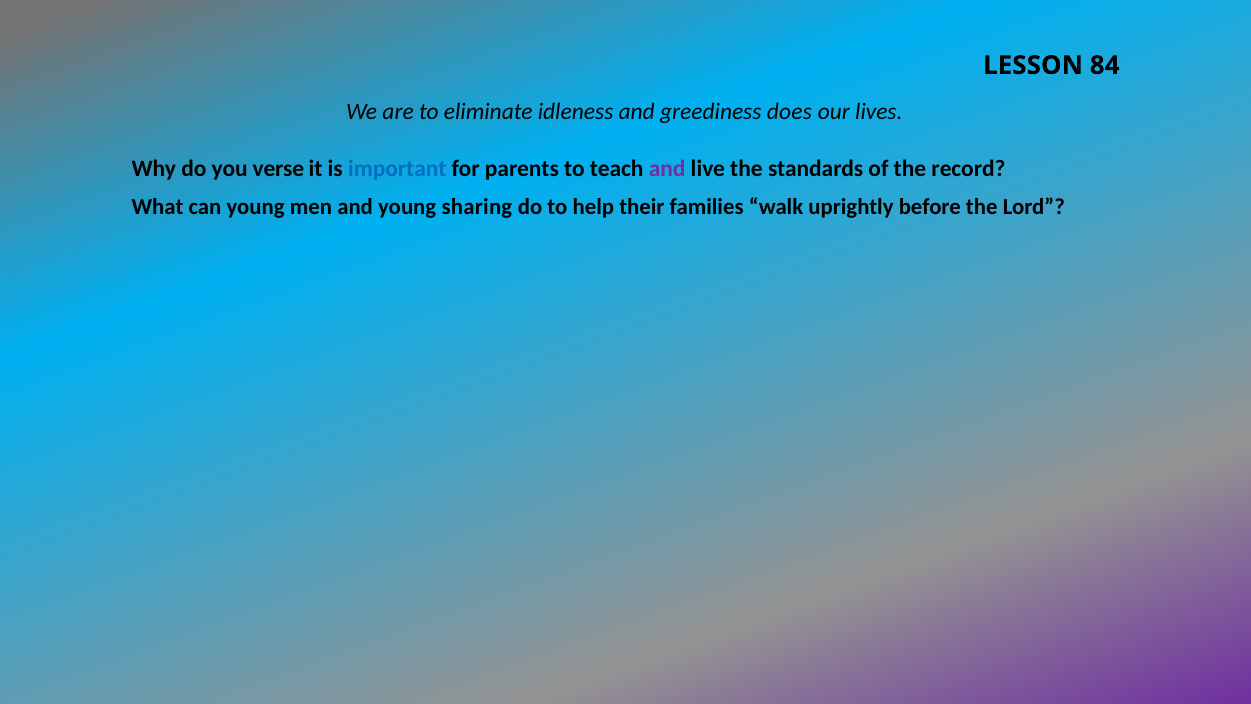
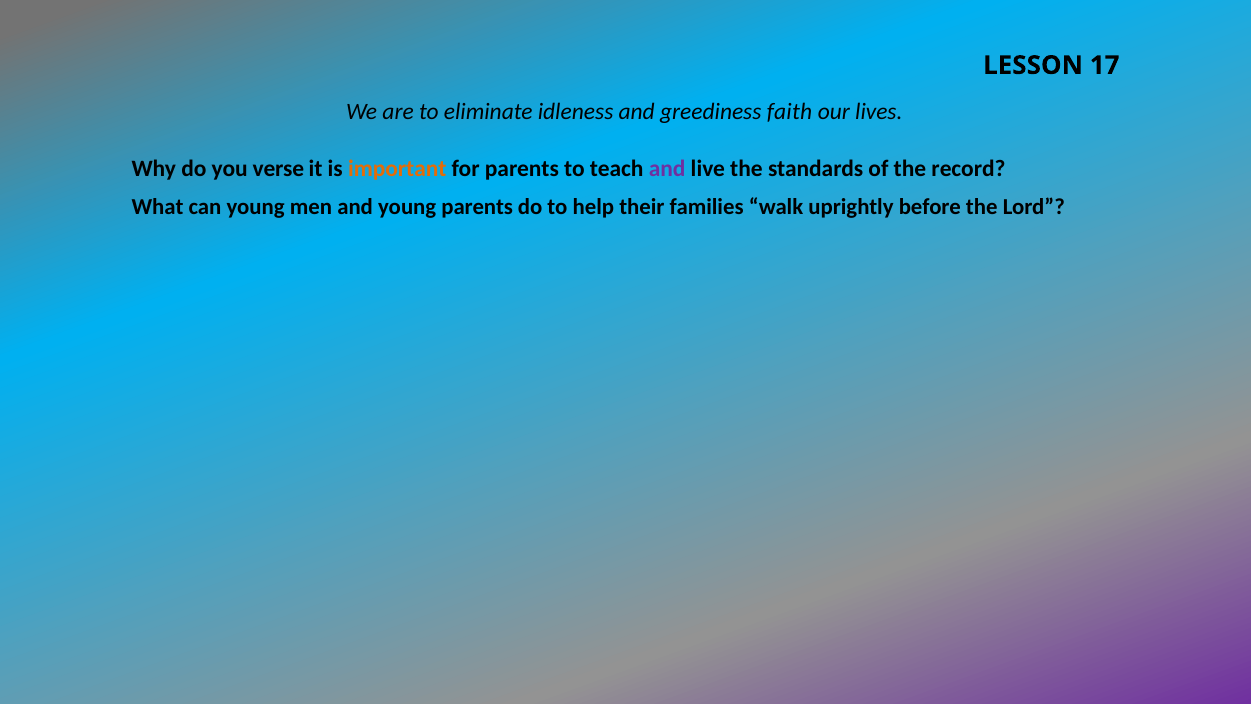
84: 84 -> 17 (1105, 65)
does: does -> faith (789, 112)
important colour: blue -> orange (397, 169)
young sharing: sharing -> parents (477, 206)
